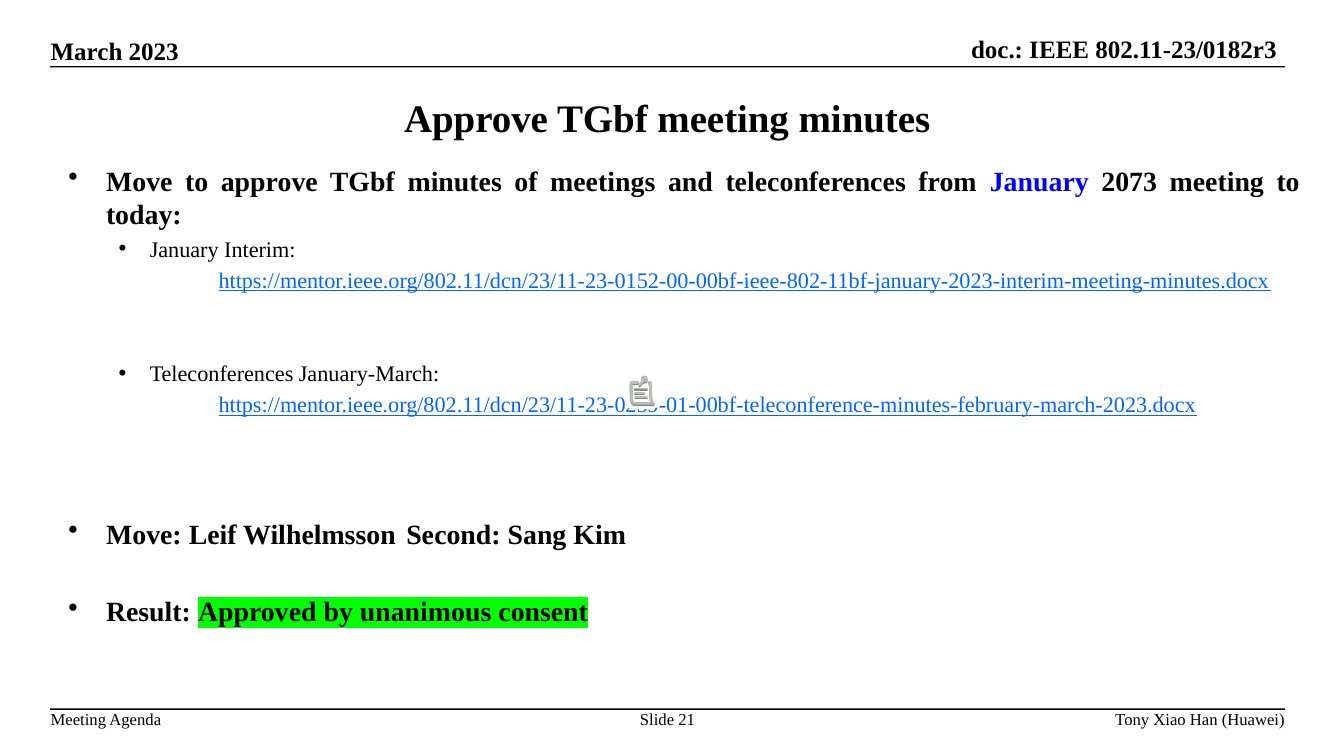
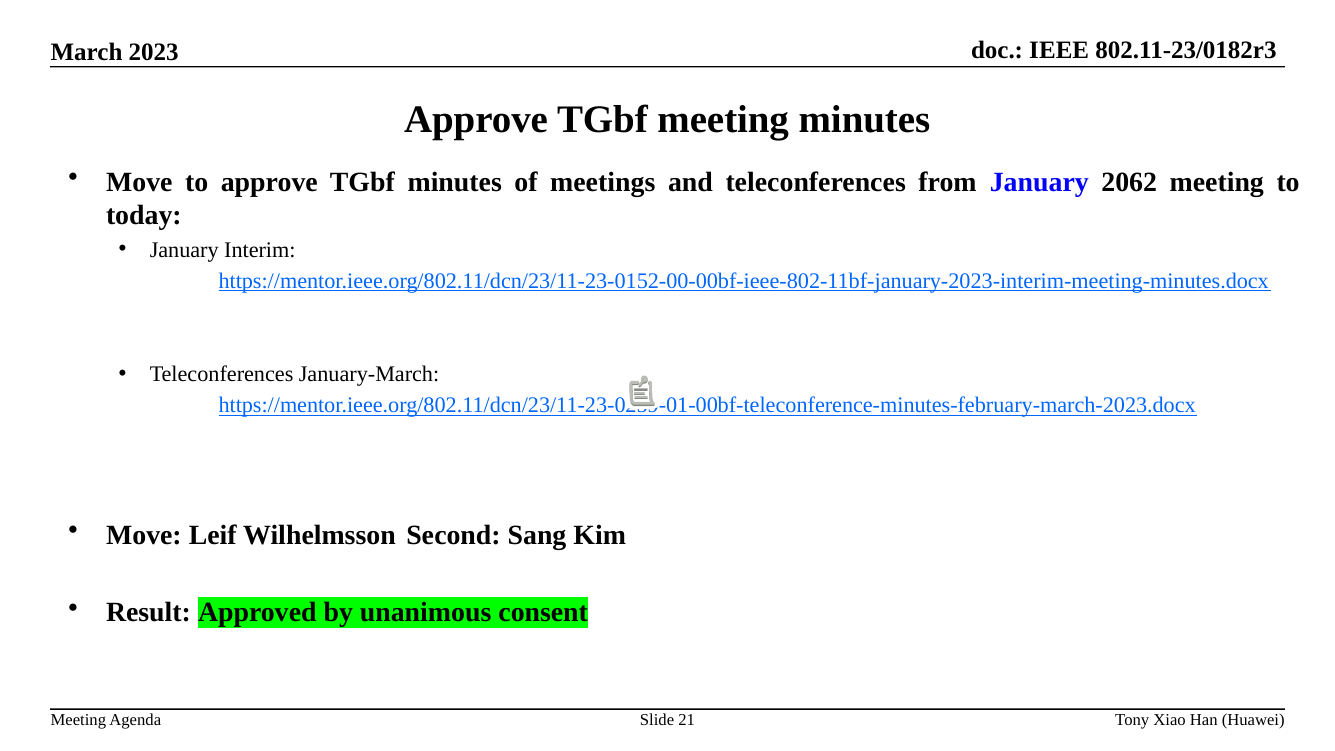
2073: 2073 -> 2062 (1129, 182)
